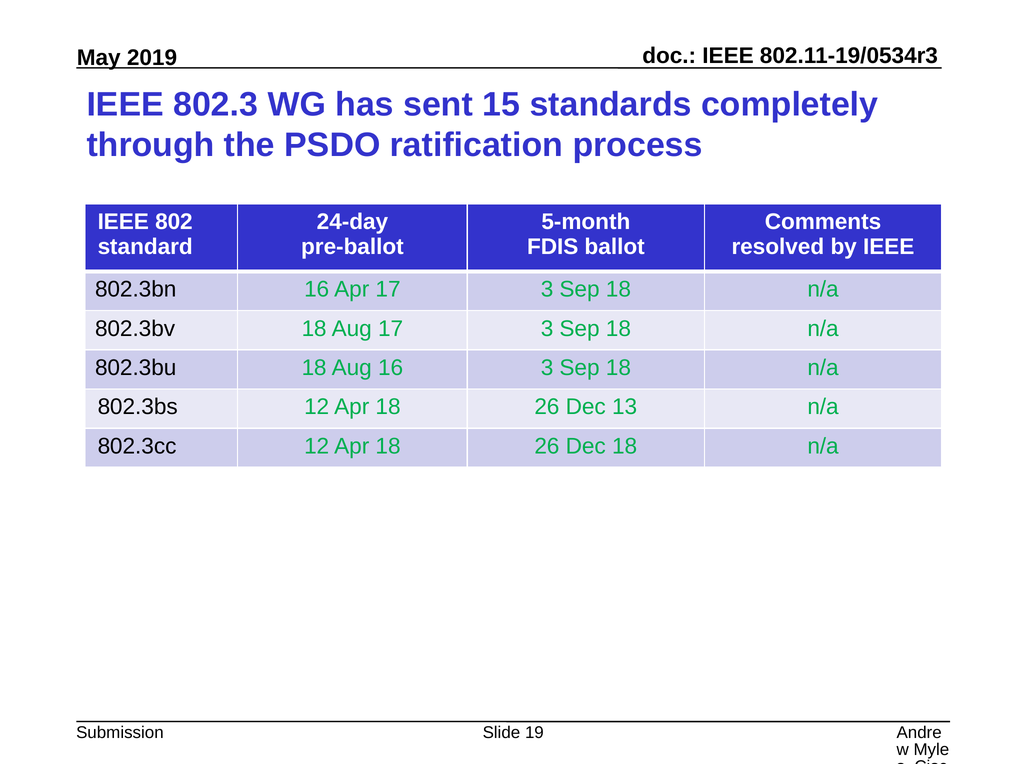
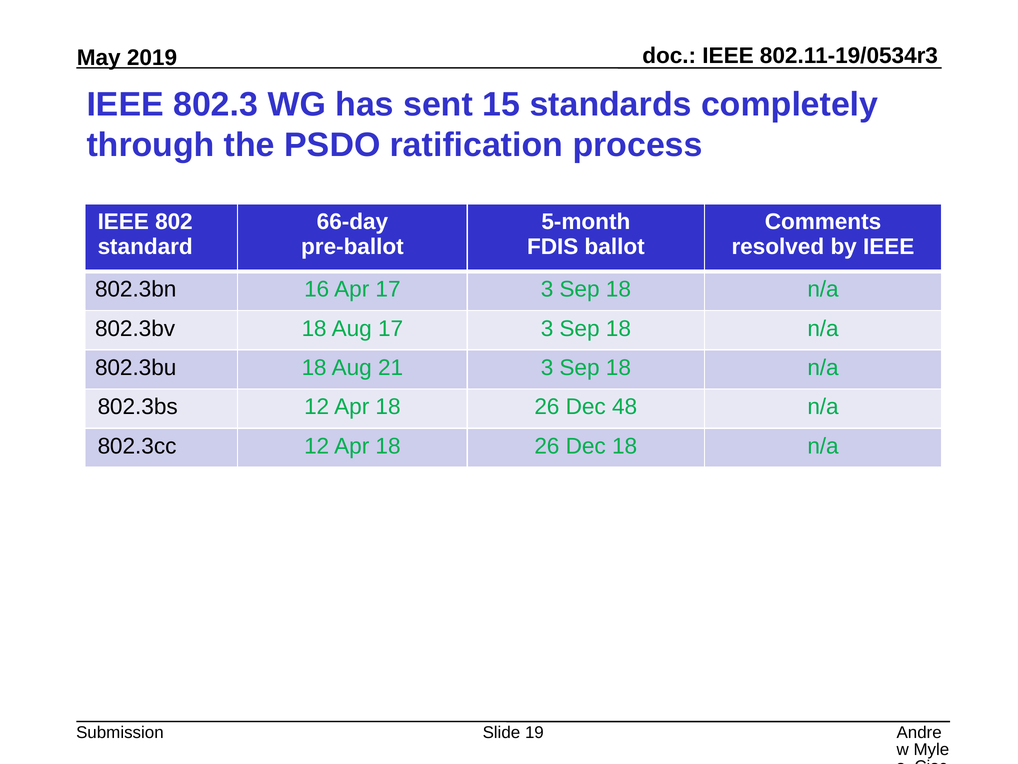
24-day: 24-day -> 66-day (352, 222)
Aug 16: 16 -> 21 (391, 368)
13: 13 -> 48 (625, 407)
